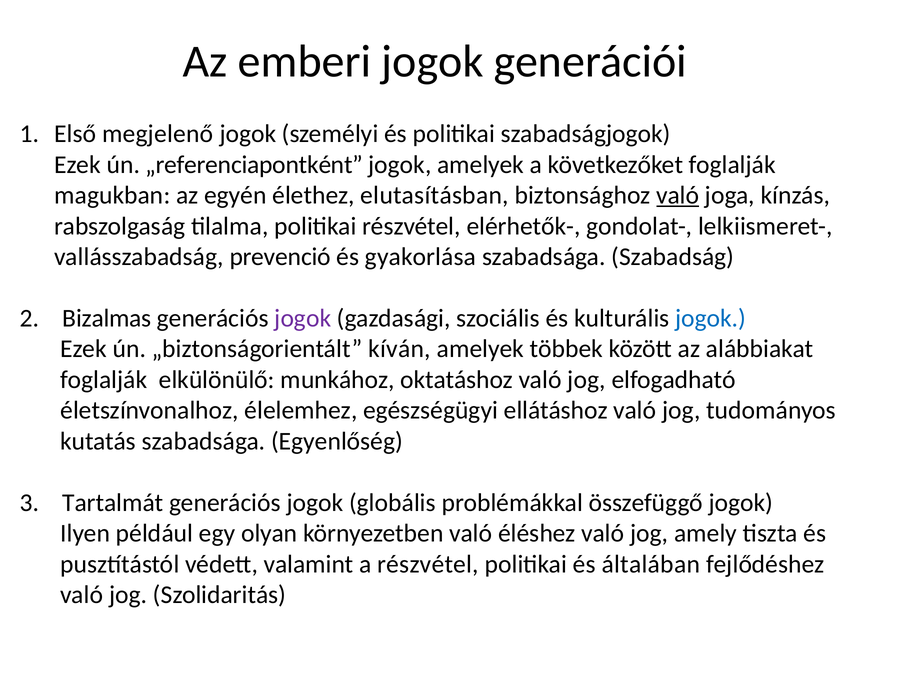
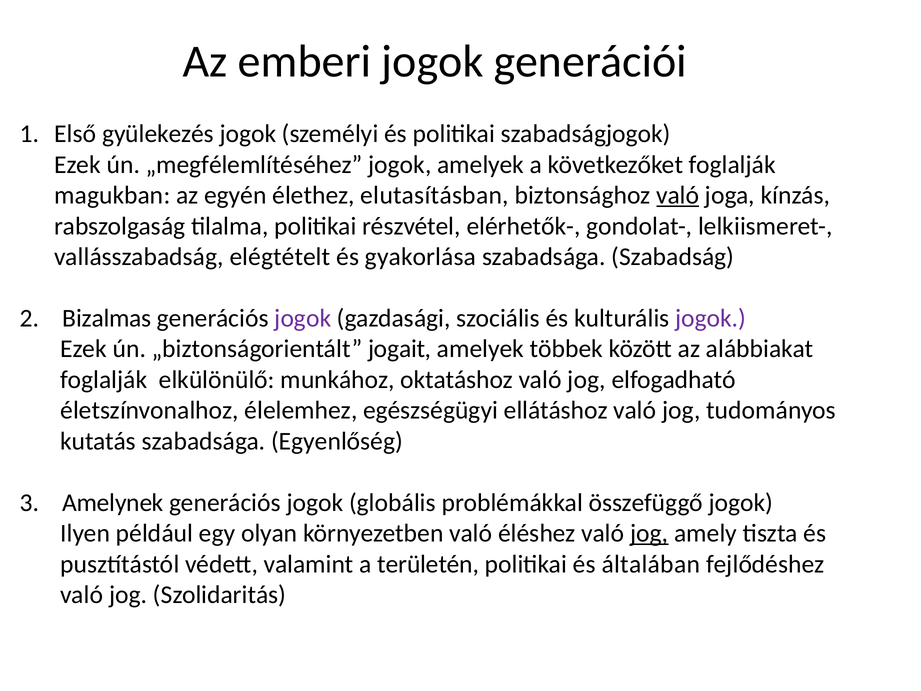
megjelenő: megjelenő -> gyülekezés (158, 134)
„referenciapontként: „referenciapontként -> „megfélemlítéséhez (254, 165)
prevenció: prevenció -> elégtételt (280, 257)
jogok colour: blue -> purple (711, 318)
kíván: kíván -> jogait (400, 349)
Tartalmát: Tartalmát -> Amelynek (113, 502)
jog underline: none -> present (649, 533)
a részvétel: részvétel -> területén (428, 564)
